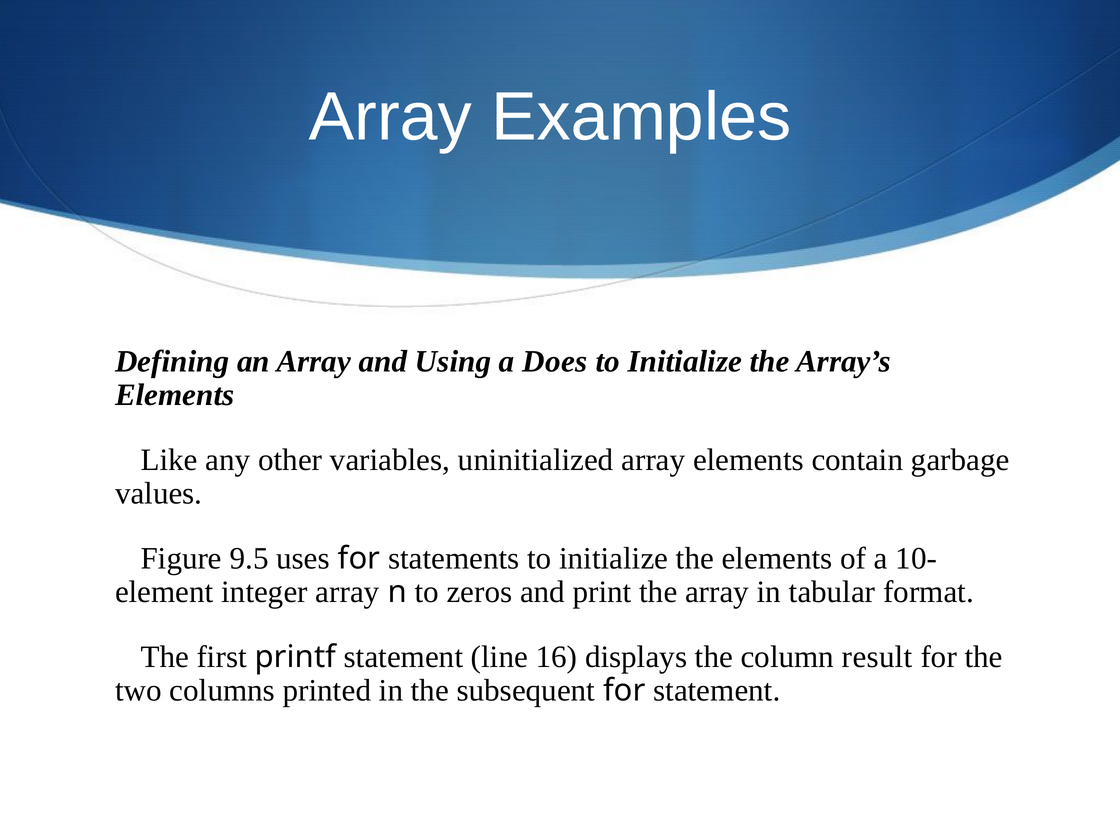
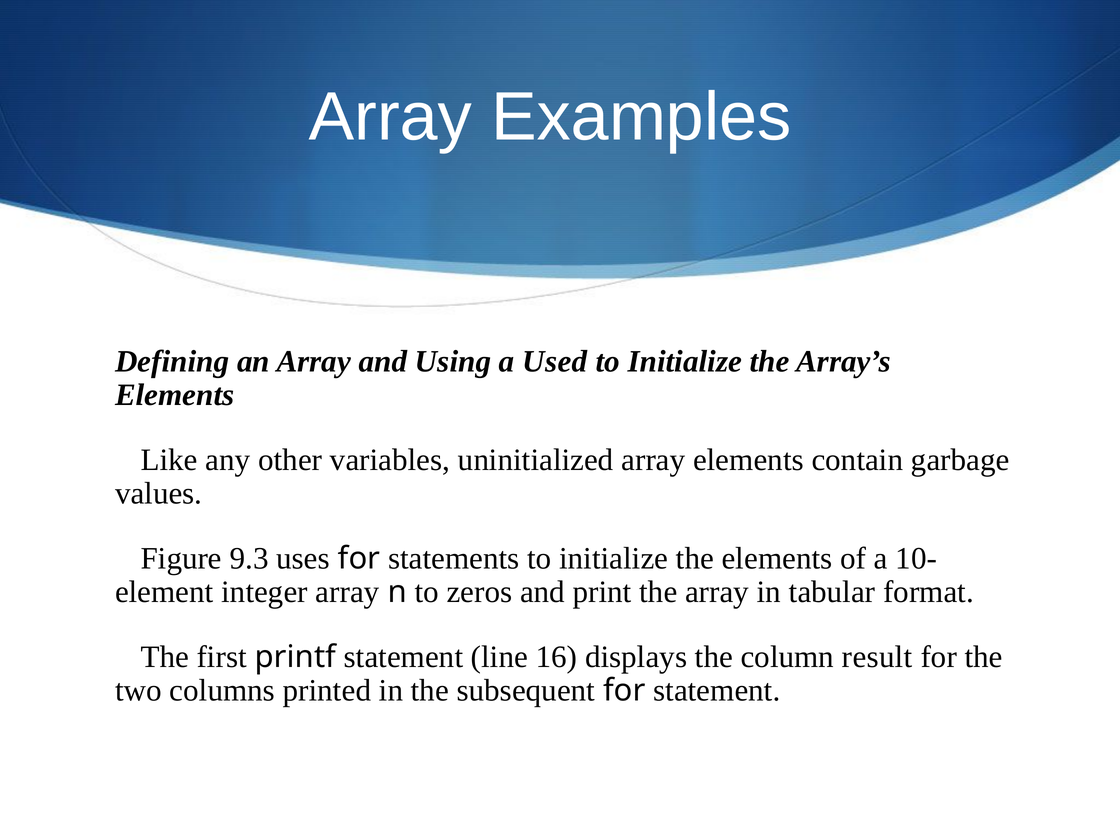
Does: Does -> Used (555, 362)
9.5: 9.5 -> 9.3 (249, 558)
